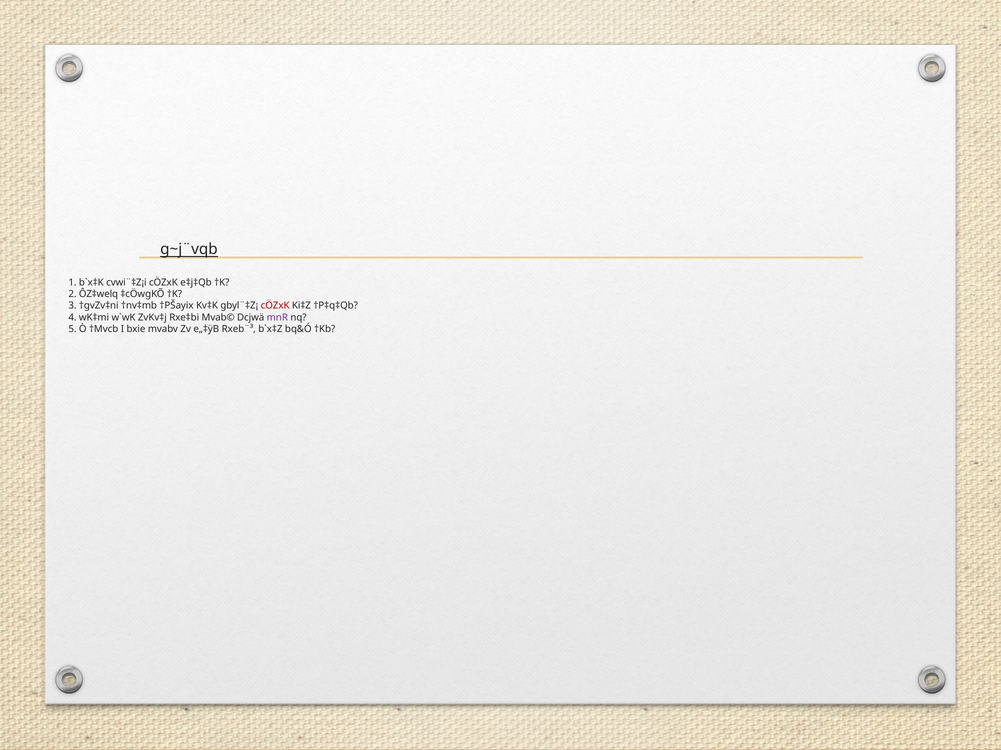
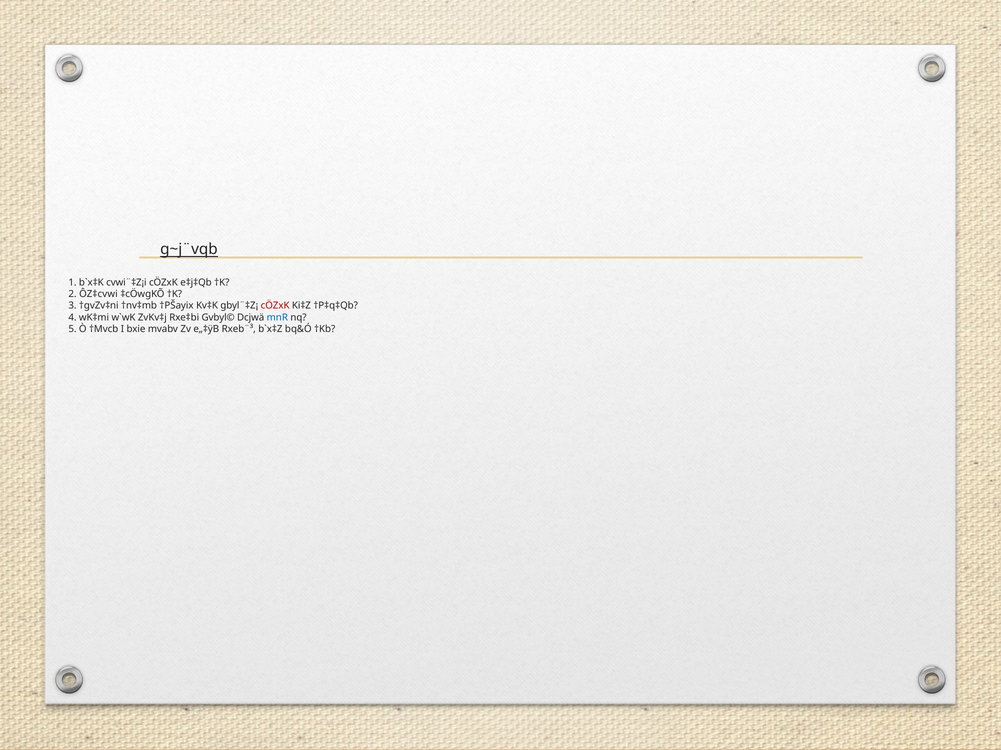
ÔZ‡welq: ÔZ‡welq -> ÔZ‡cvwi (98, 294)
Mvab©: Mvab© -> Gvbyl© (218, 318)
mnR colour: purple -> blue (277, 318)
